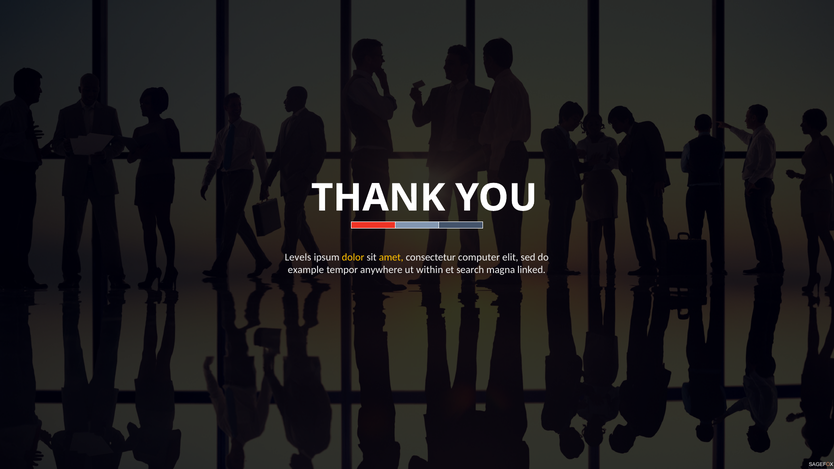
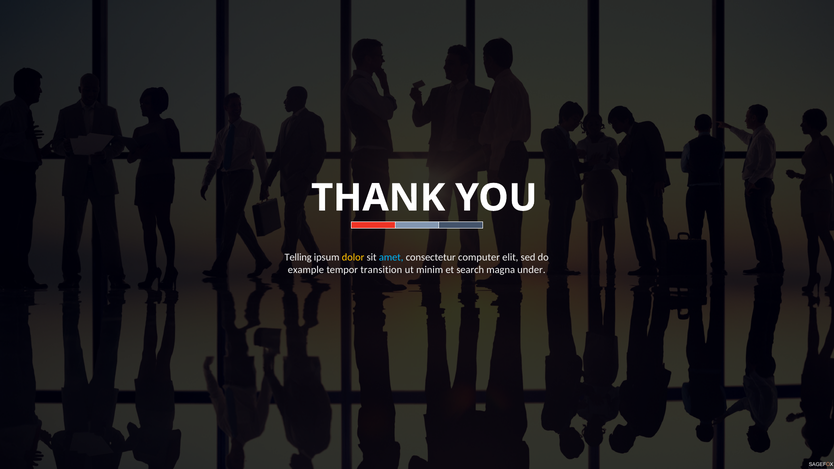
Levels: Levels -> Telling (298, 257)
amet colour: yellow -> light blue (391, 257)
anywhere: anywhere -> transition (381, 270)
within: within -> minim (430, 270)
linked: linked -> under (531, 270)
